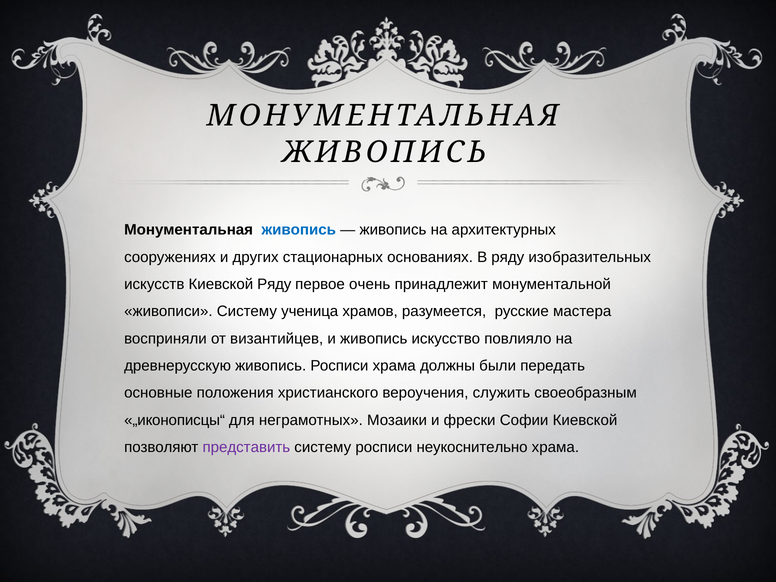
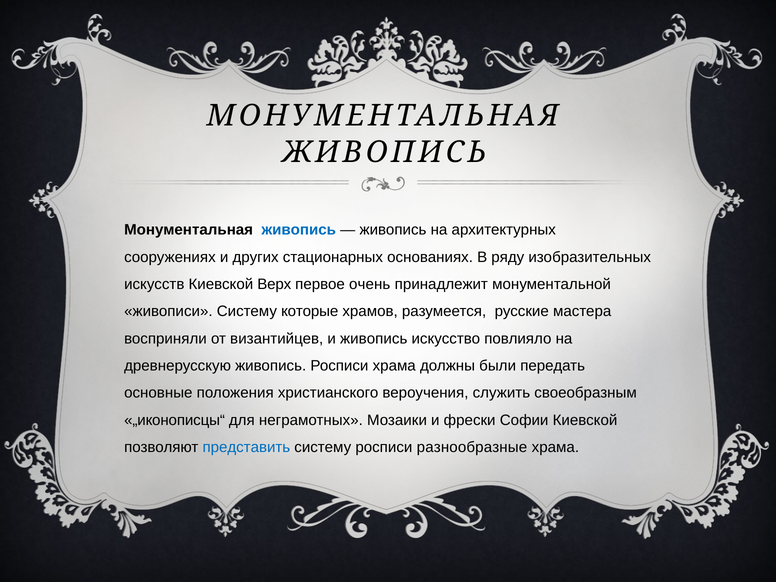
Киевской Ряду: Ряду -> Верх (274, 284)
ученица: ученица -> которые (310, 311)
представить colour: purple -> blue (246, 447)
неукоснительно: неукоснительно -> разнообразные (472, 447)
